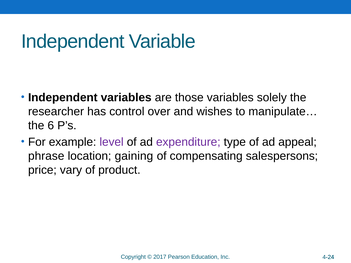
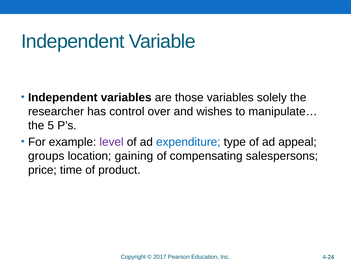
6: 6 -> 5 (51, 126)
expenditure colour: purple -> blue (188, 142)
phrase: phrase -> groups (46, 156)
vary: vary -> time (71, 170)
